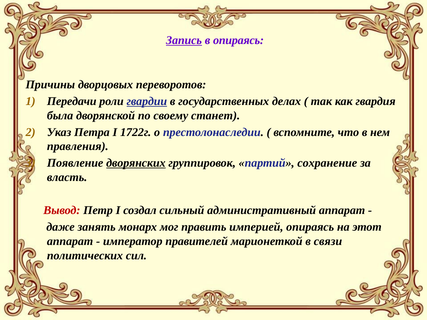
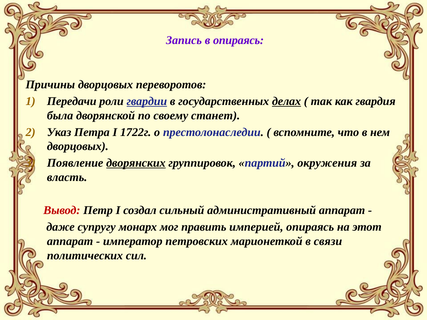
Запись underline: present -> none (184, 40)
делах underline: none -> present (286, 101)
правления: правления -> дворцовых (78, 147)
сохранение: сохранение -> окружения (327, 163)
занять: занять -> супругу (97, 227)
правителей: правителей -> петровских (197, 241)
